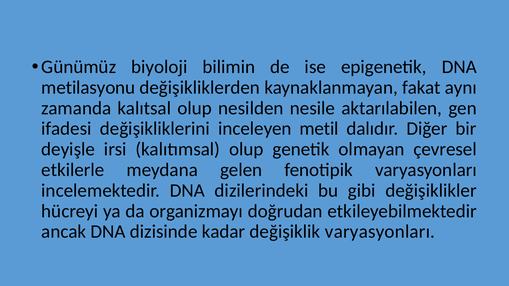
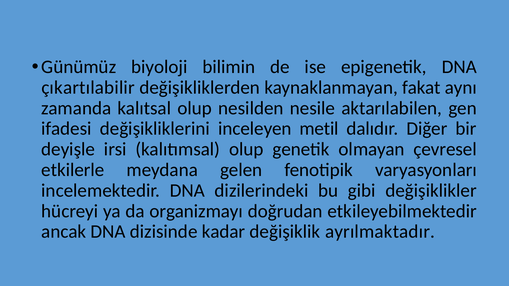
metilasyonu: metilasyonu -> çıkartılabilir (88, 88)
değişiklik varyasyonları: varyasyonları -> ayrılmaktadır (380, 232)
